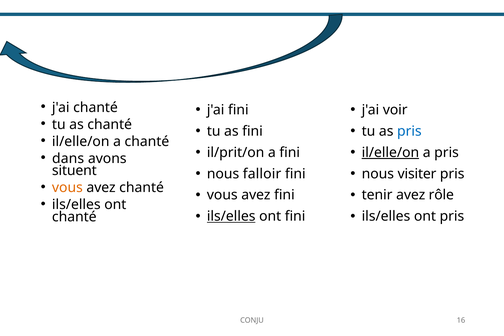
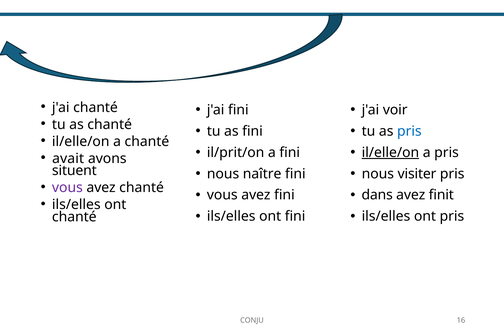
dans: dans -> avait (68, 159)
falloir: falloir -> naître (262, 174)
vous colour: orange -> purple (67, 188)
tenir: tenir -> dans (377, 195)
rôle: rôle -> finit (441, 195)
ils/elles underline: present -> none (231, 216)
